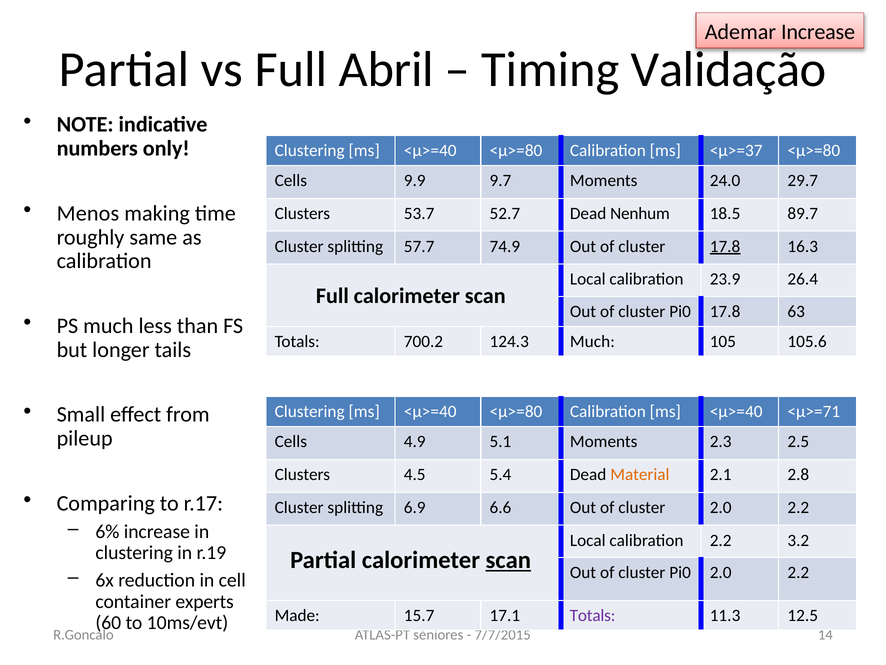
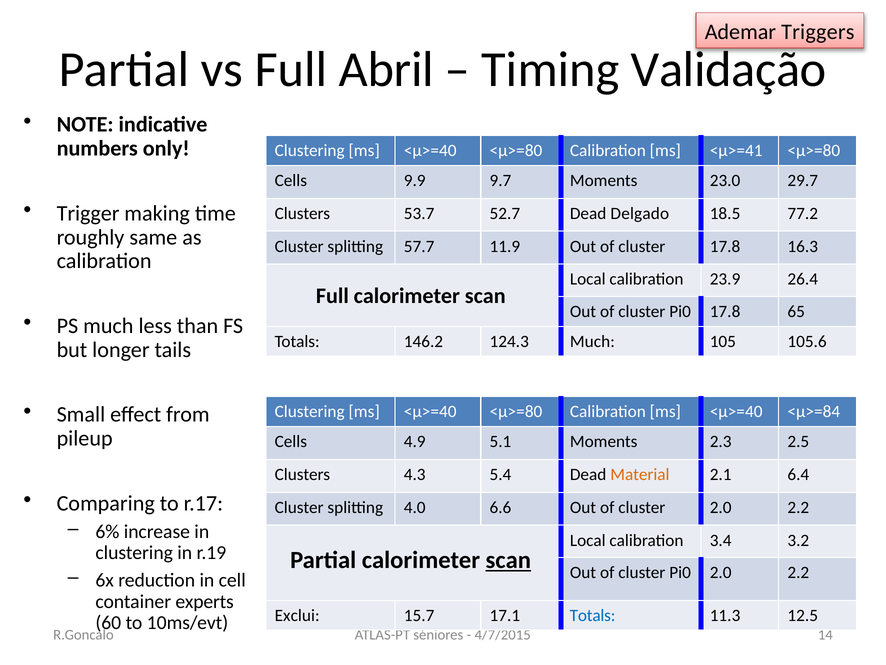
Ademar Increase: Increase -> Triggers (818, 32)
<μ>=37: <μ>=37 -> <μ>=41 (736, 151)
24.0: 24.0 -> 23.0 (725, 180)
Menos: Menos -> Trigger (88, 213)
Nenhum: Nenhum -> Delgado (640, 213)
89.7: 89.7 -> 77.2 (803, 213)
74.9: 74.9 -> 11.9 (505, 246)
17.8 underline: present -> none (725, 246)
63: 63 -> 65 (796, 311)
700.2: 700.2 -> 146.2 (423, 341)
<μ>=71: <μ>=71 -> <μ>=84 (814, 411)
4.5: 4.5 -> 4.3 (415, 474)
2.8: 2.8 -> 6.4 (798, 474)
6.9: 6.9 -> 4.0 (415, 507)
calibration 2.2: 2.2 -> 3.4 (721, 540)
Made: Made -> Exclui (297, 615)
Totals colour: purple -> blue (593, 615)
7/7/2015: 7/7/2015 -> 4/7/2015 (503, 634)
